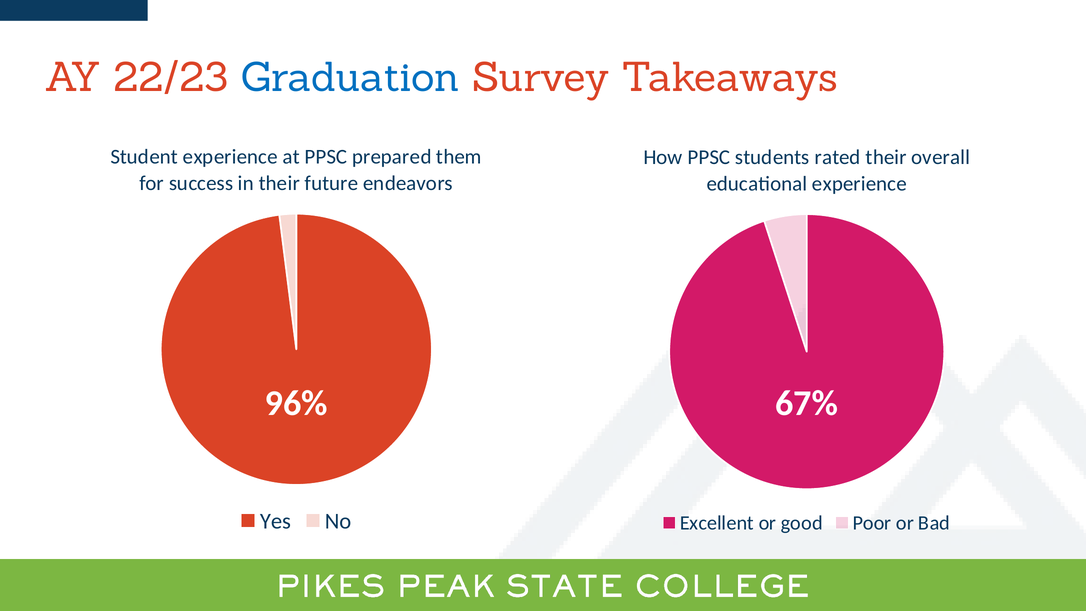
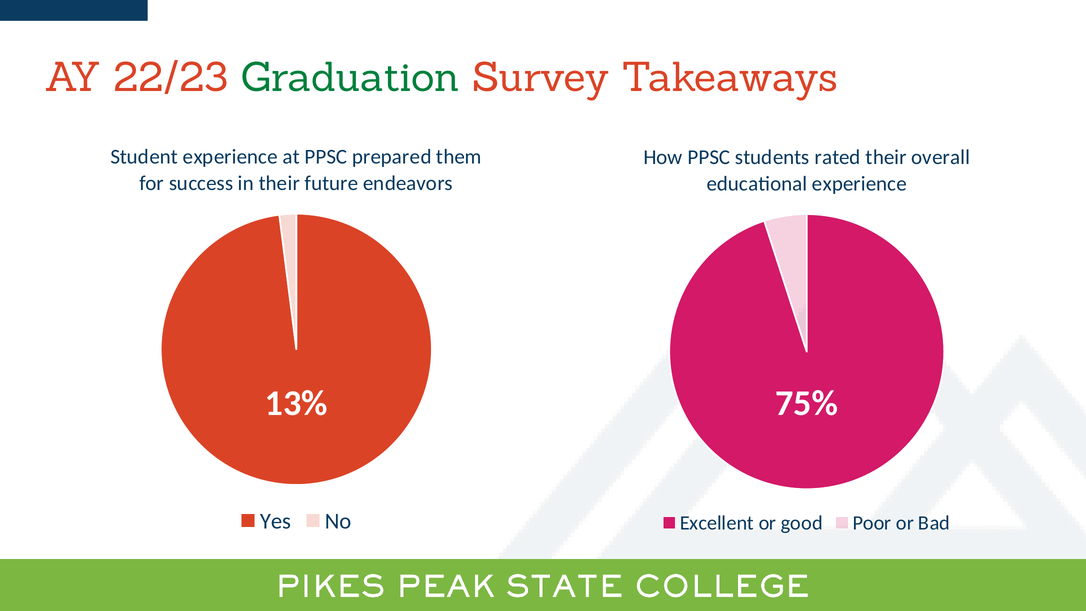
Graduation colour: blue -> green (350, 78)
96%: 96% -> 13% (296, 403)
67%: 67% -> 75% (807, 403)
